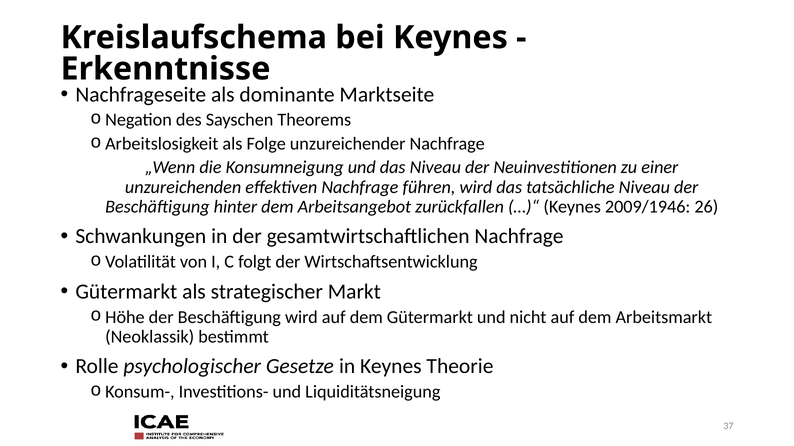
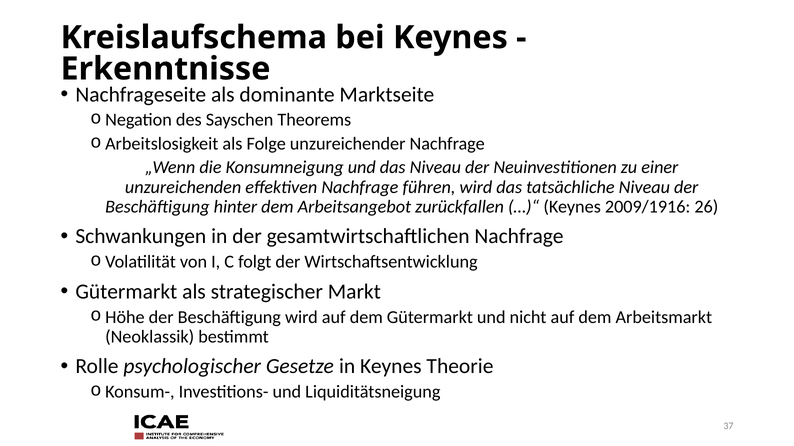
2009/1946: 2009/1946 -> 2009/1916 (648, 207)
